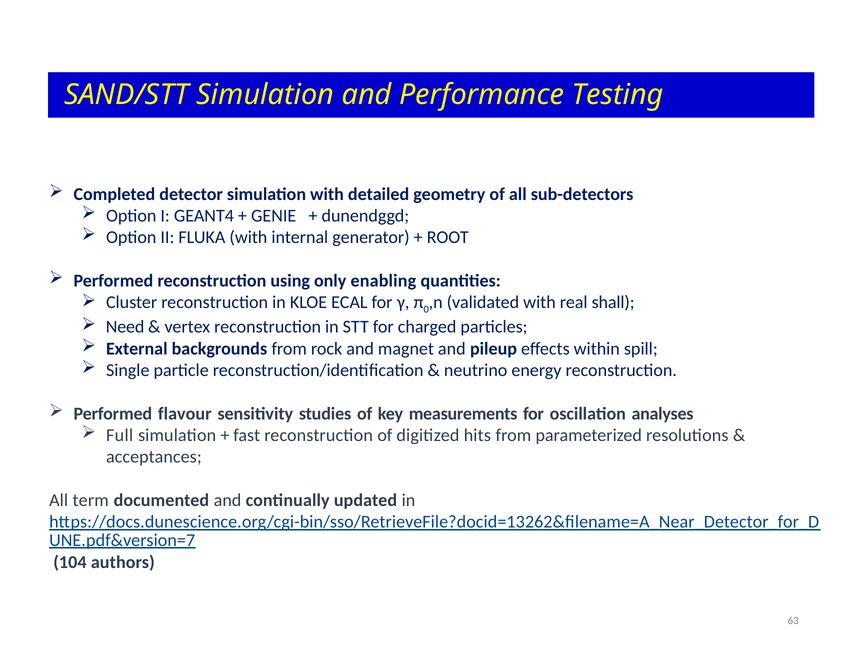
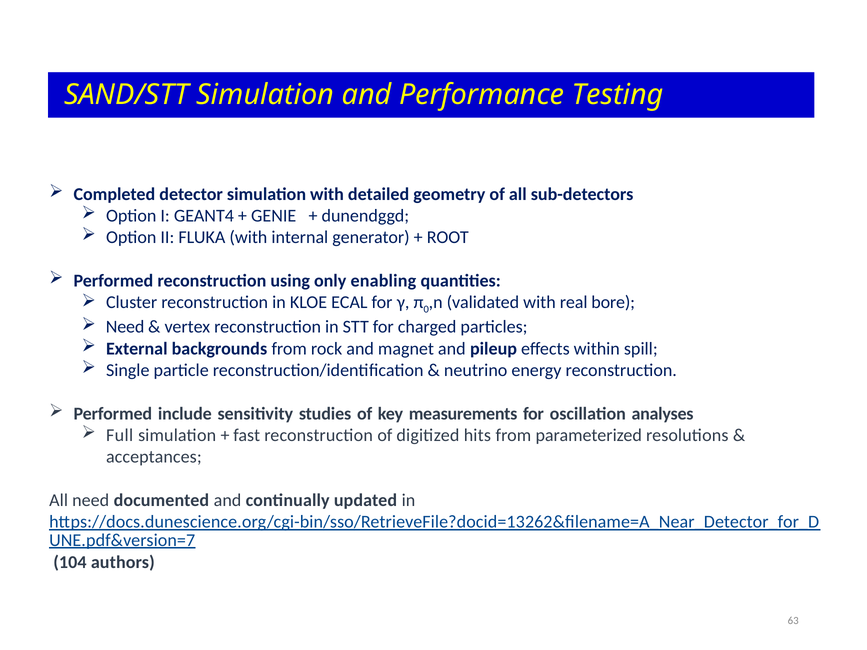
shall: shall -> bore (613, 303)
flavour: flavour -> include (185, 414)
All term: term -> need (91, 501)
